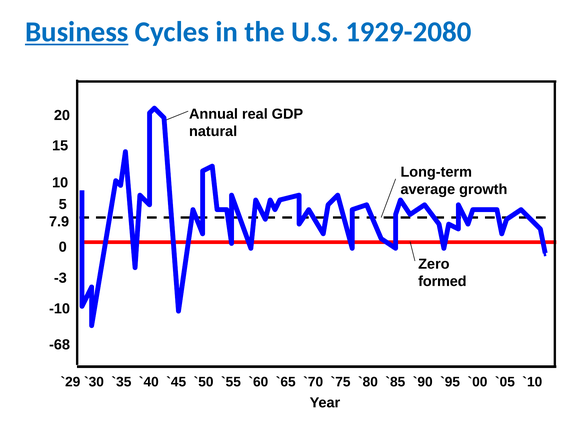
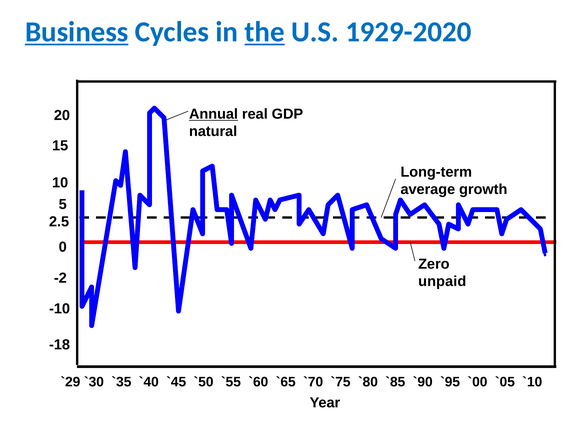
the underline: none -> present (265, 32)
1929-2080: 1929-2080 -> 1929-2020 (408, 32)
Annual underline: none -> present (214, 114)
7.9: 7.9 -> 2.5 (59, 221)
-3: -3 -> -2 (60, 277)
formed: formed -> unpaid (442, 281)
-68: -68 -> -18 (60, 344)
